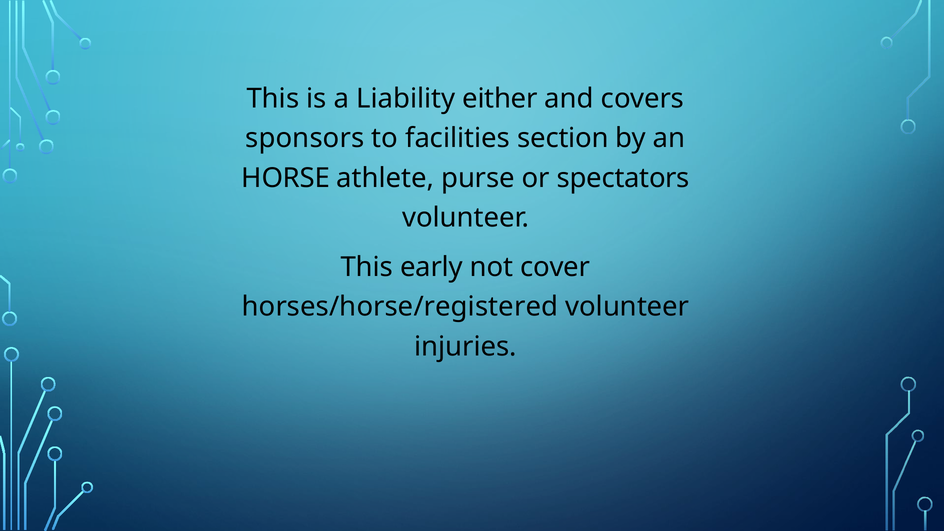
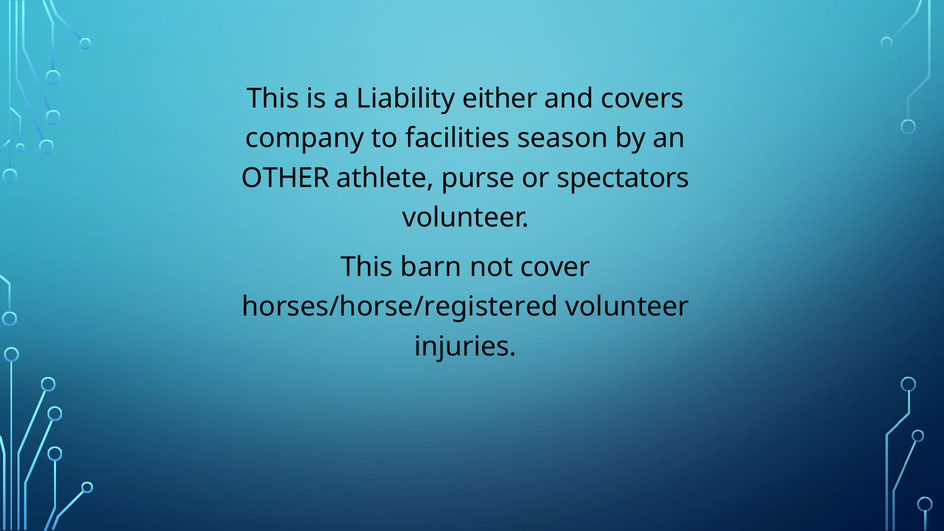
sponsors: sponsors -> company (305, 138)
section: section -> season (563, 138)
HORSE: HORSE -> OTHER (286, 178)
early: early -> barn (431, 267)
